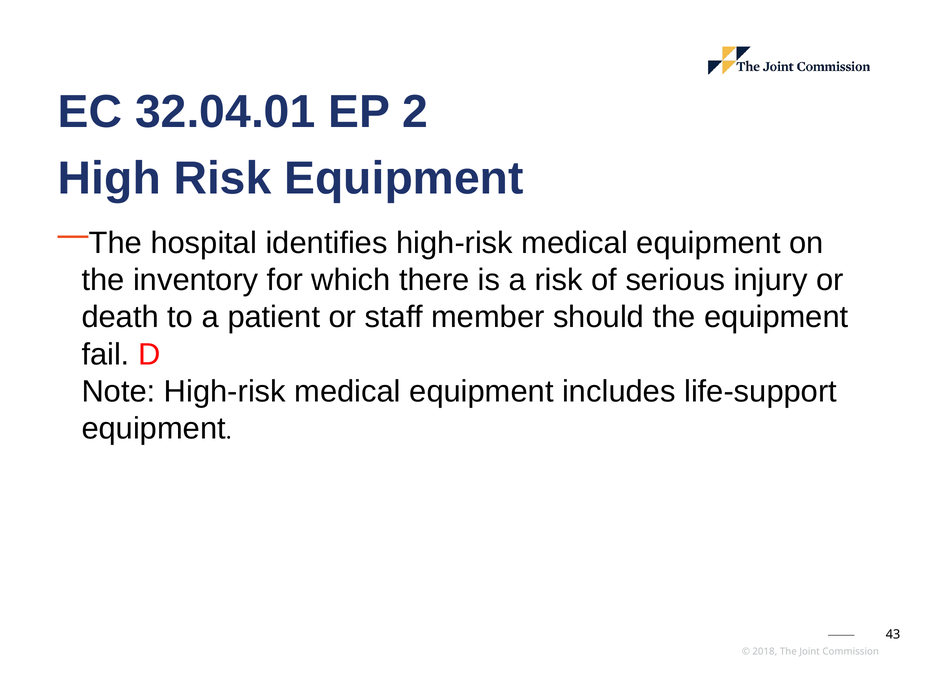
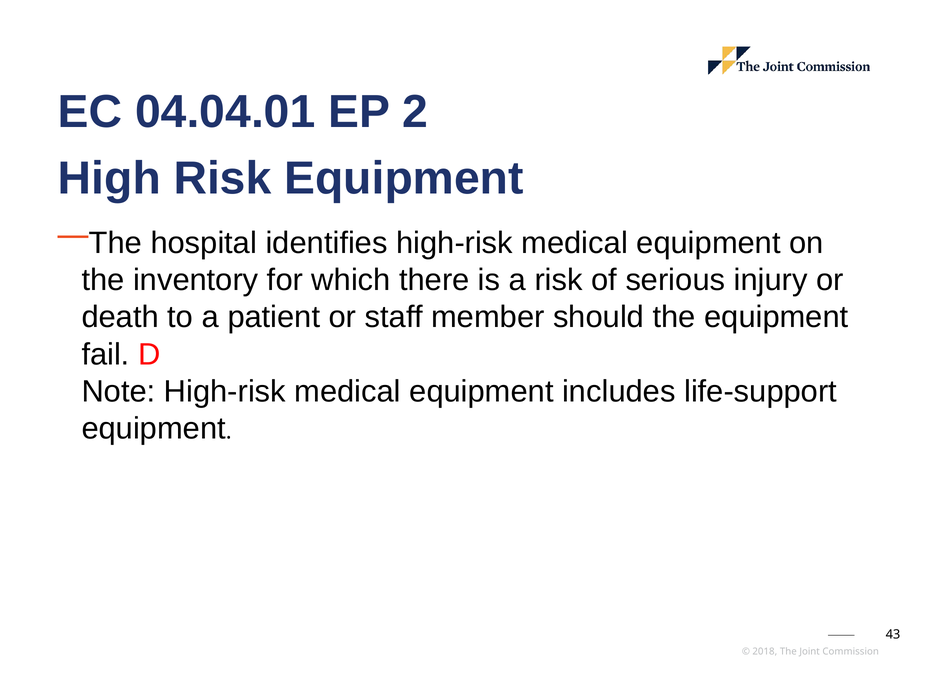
32.04.01: 32.04.01 -> 04.04.01 (225, 112)
